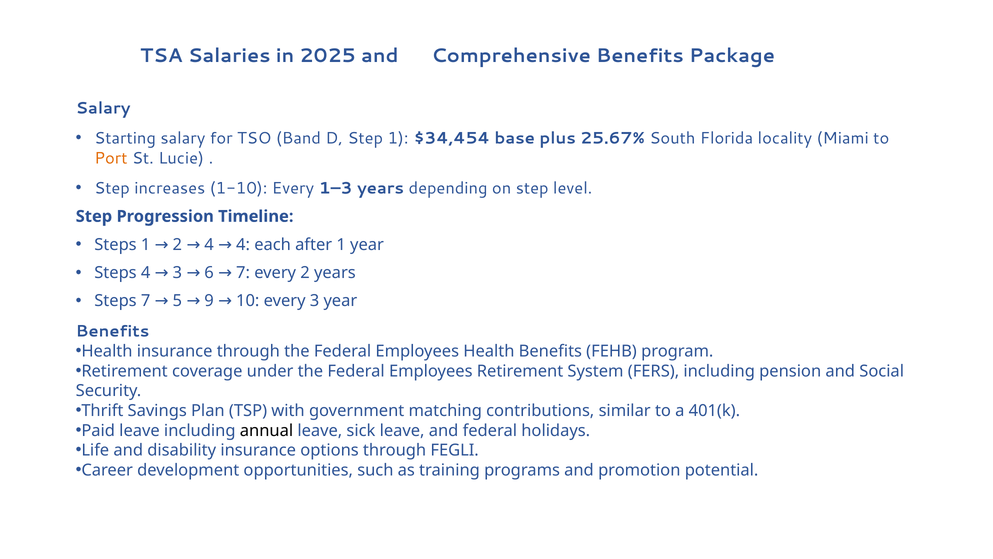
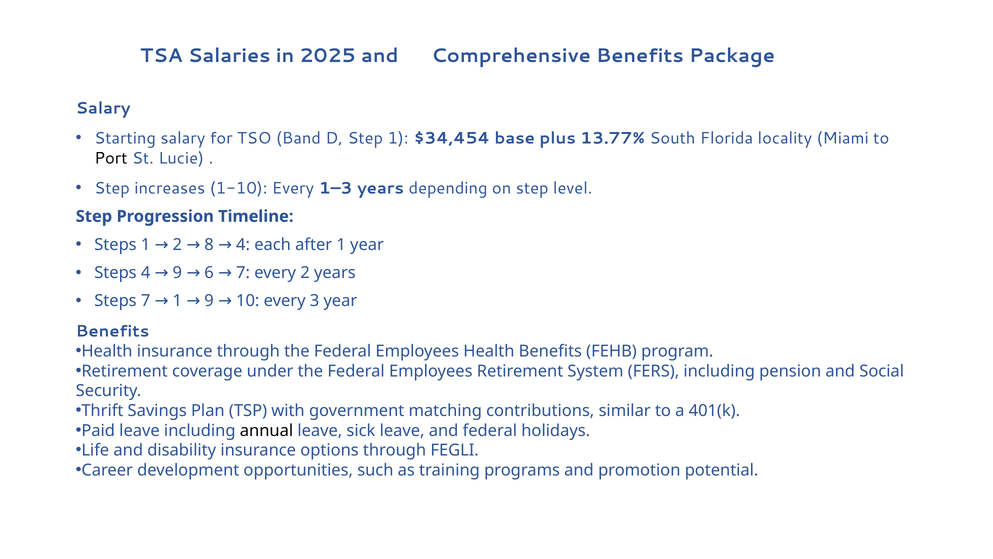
25.67%: 25.67% -> 13.77% (612, 138)
Port colour: orange -> black (111, 158)
2 4: 4 -> 8 (209, 244)
4 3: 3 -> 9 (177, 273)
7 5: 5 -> 1 (177, 301)
